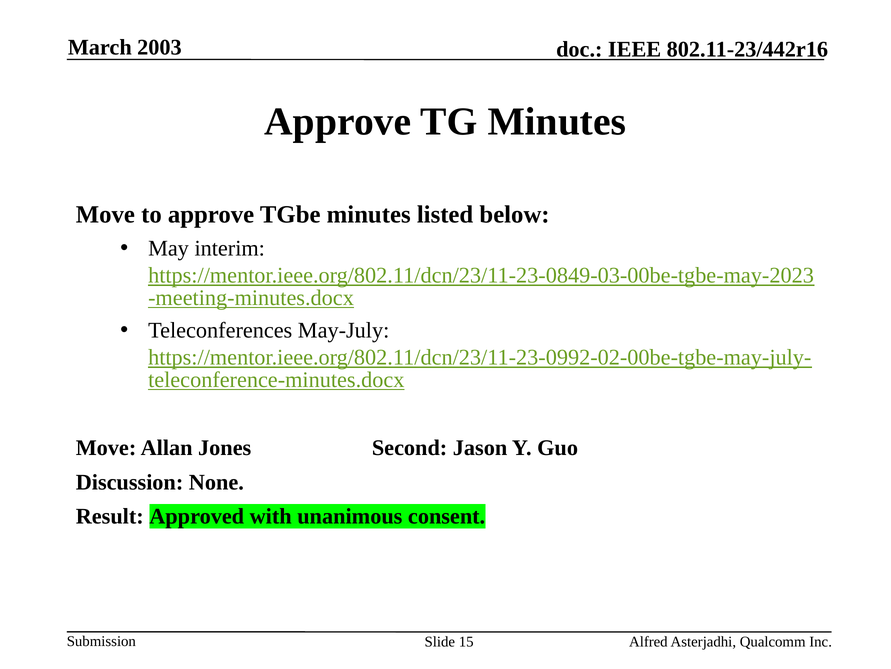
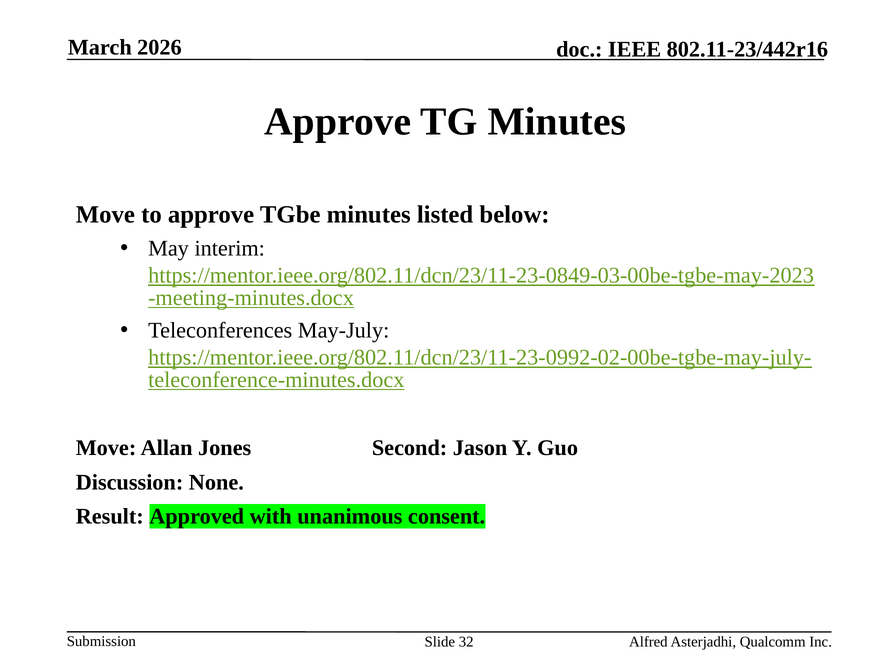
2003: 2003 -> 2026 (159, 47)
15: 15 -> 32 (466, 641)
